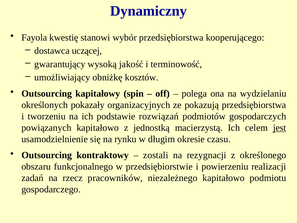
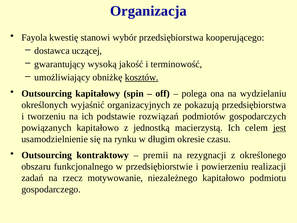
Dynamiczny: Dynamiczny -> Organizacja (148, 11)
kosztów underline: none -> present (142, 77)
pokazały: pokazały -> wyjaśnić (88, 105)
zostali: zostali -> premii (156, 155)
pracowników: pracowników -> motywowanie (115, 178)
